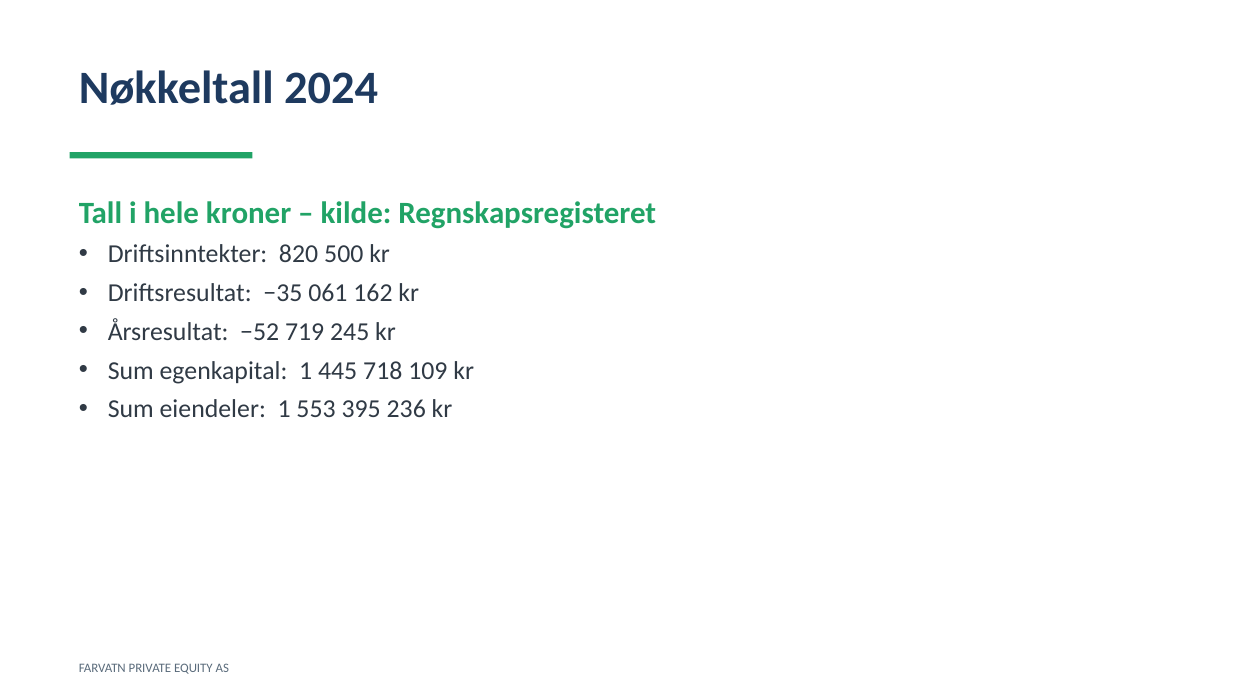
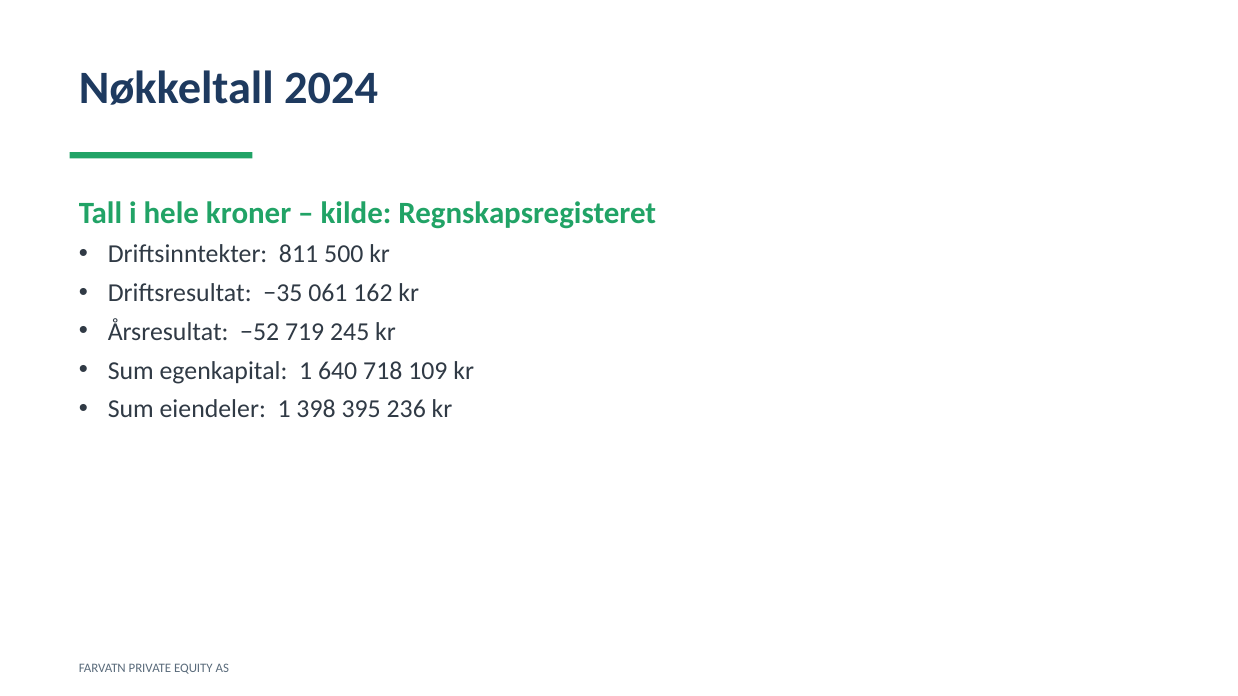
820: 820 -> 811 (299, 255)
445: 445 -> 640 (338, 371)
553: 553 -> 398 (316, 409)
